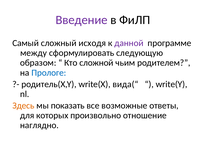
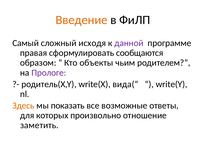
Введение colour: purple -> orange (82, 20)
между: между -> правая (34, 53)
следующую: следующую -> сообщаются (140, 53)
сложной: сложной -> объекты (96, 63)
Прологе colour: blue -> purple (49, 73)
наглядно: наглядно -> заметить (39, 126)
